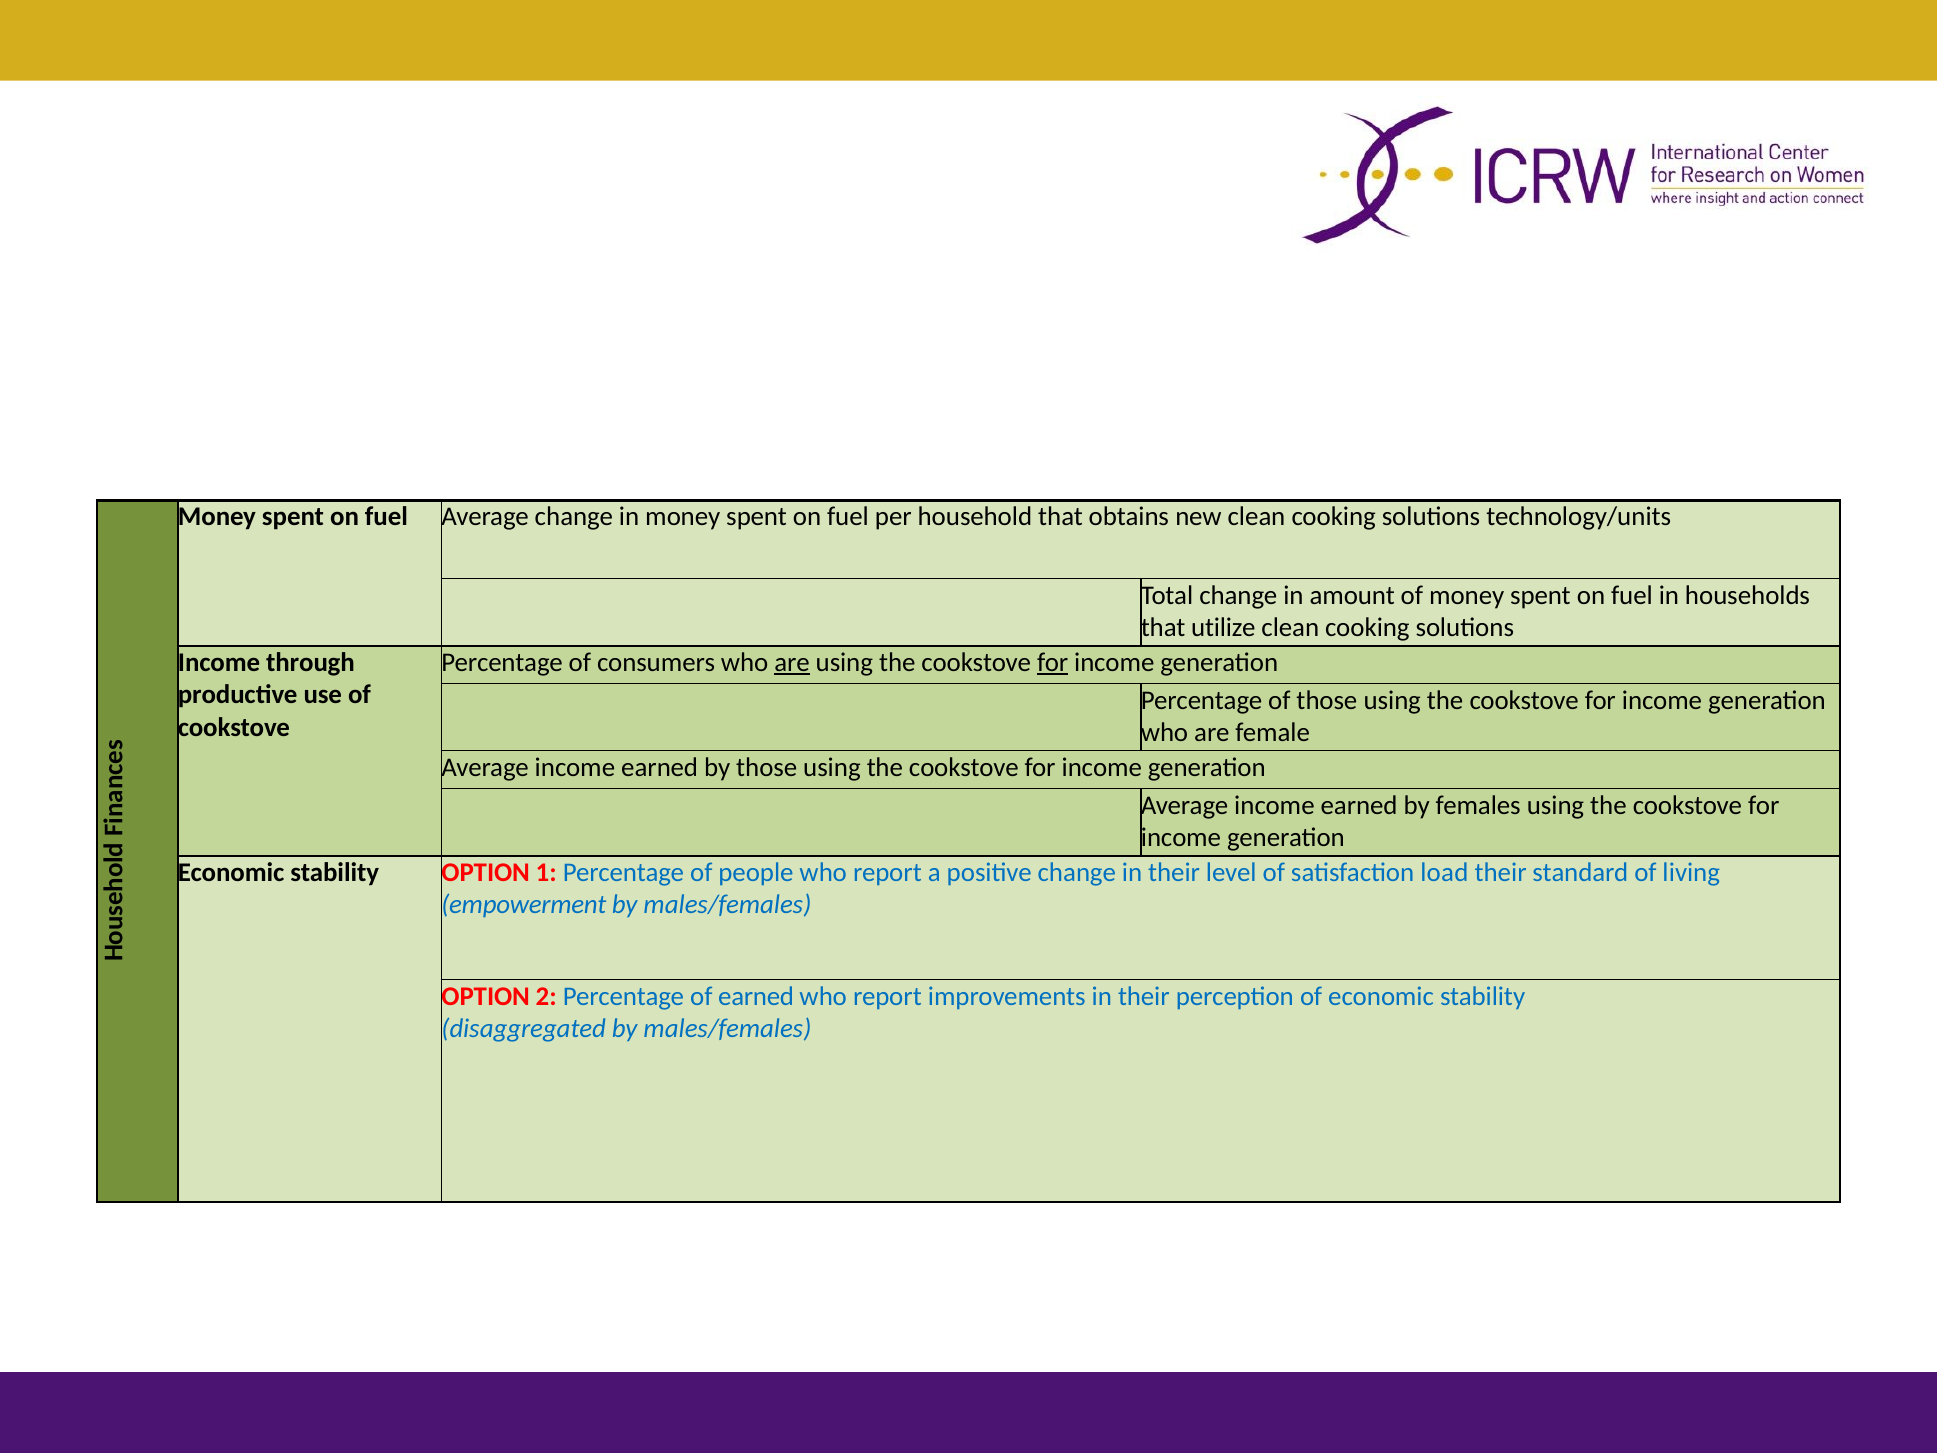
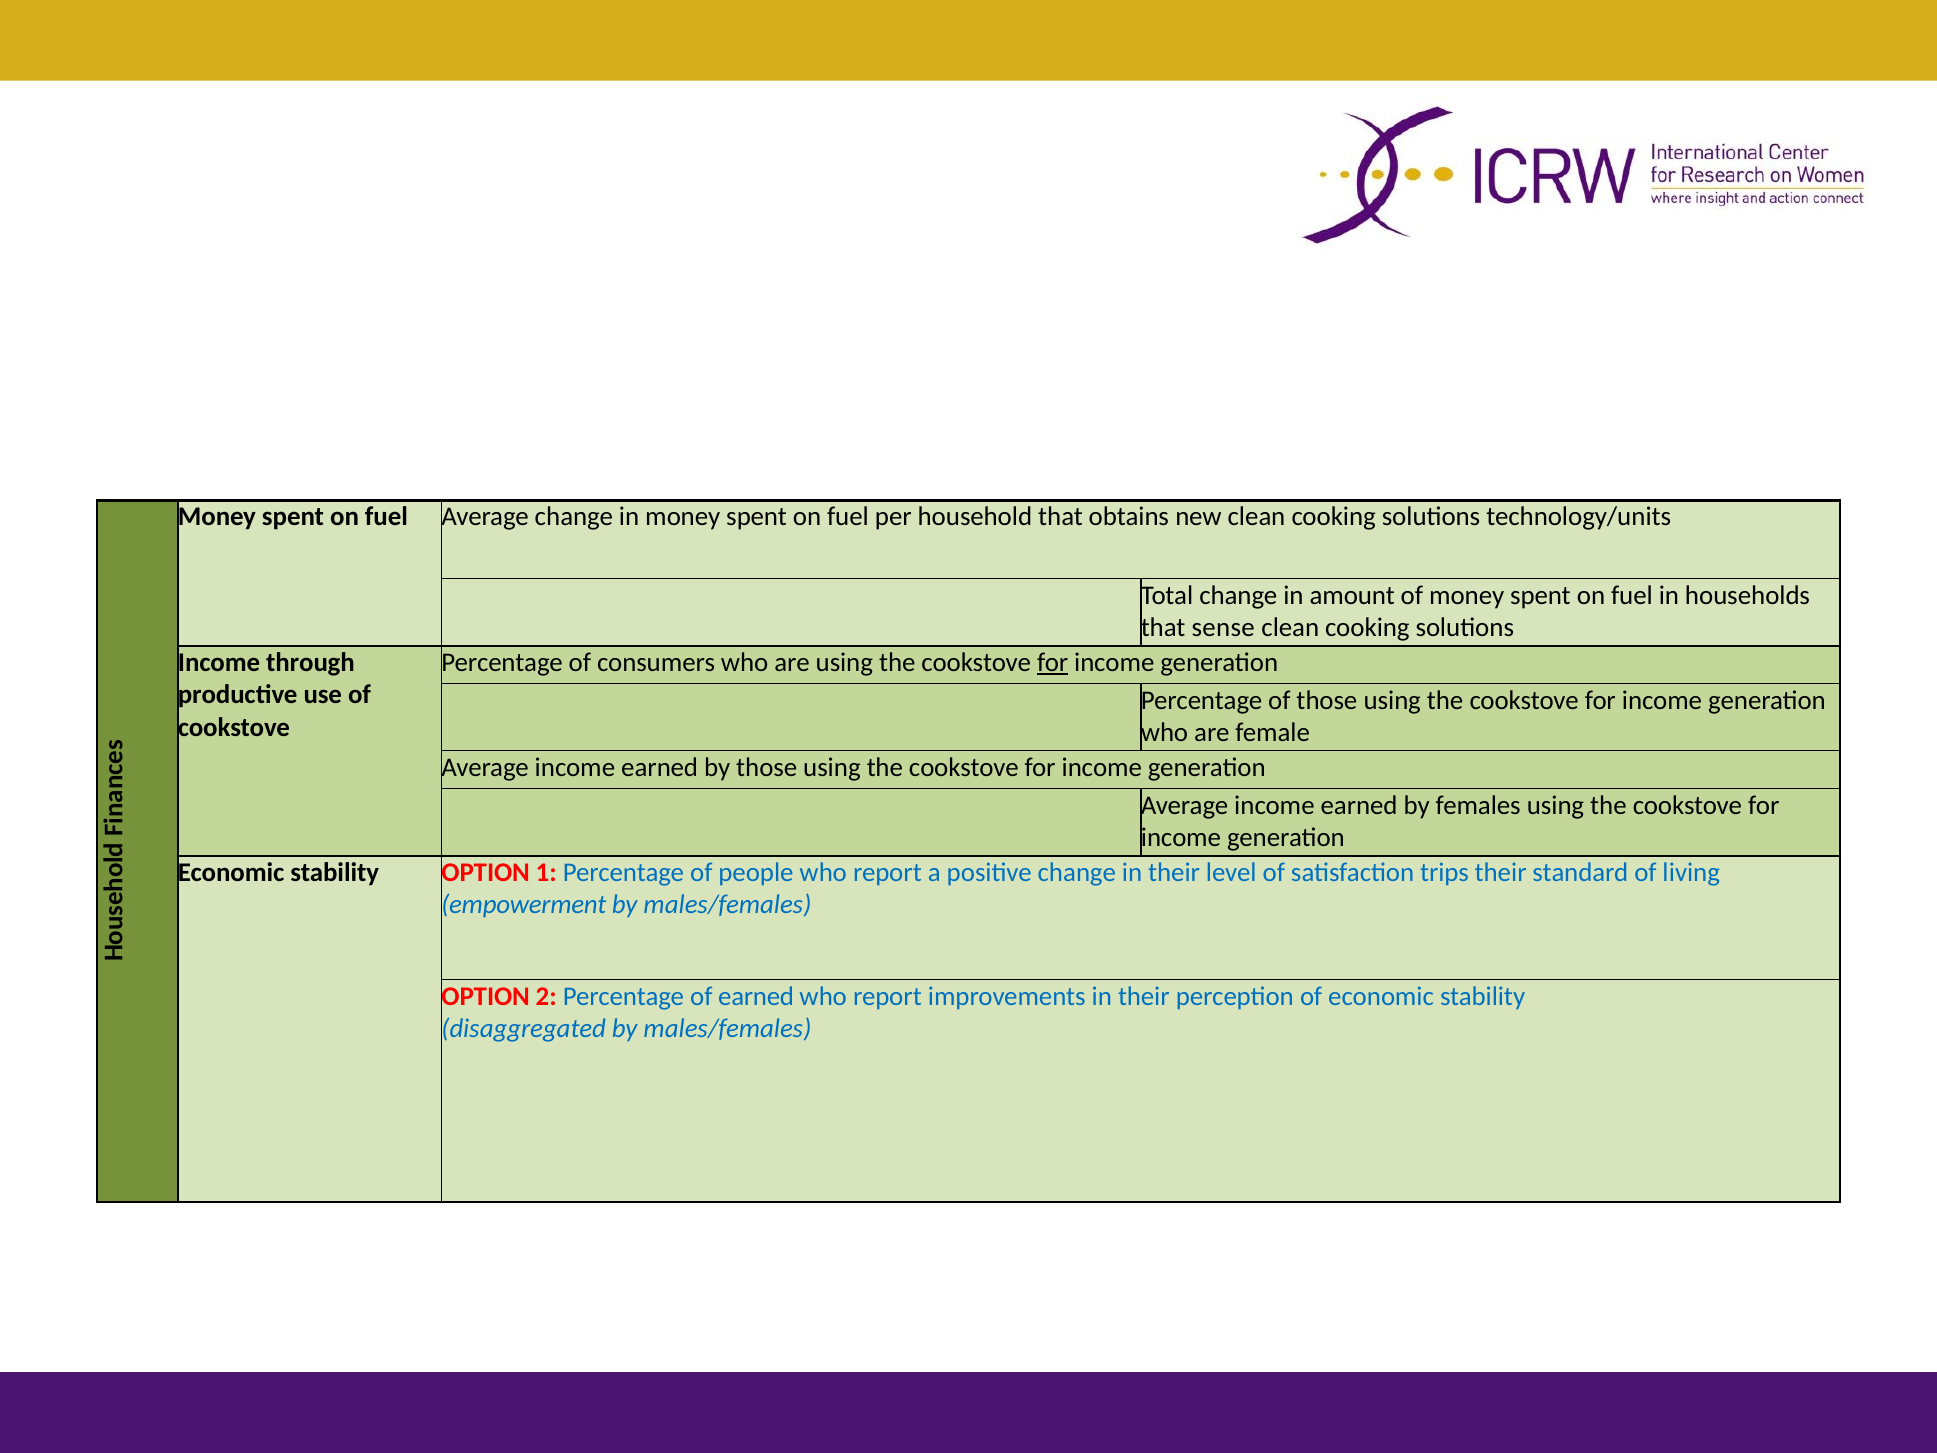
utilize: utilize -> sense (1223, 628)
are underline: present -> none (792, 662)
load: load -> trips (1445, 872)
